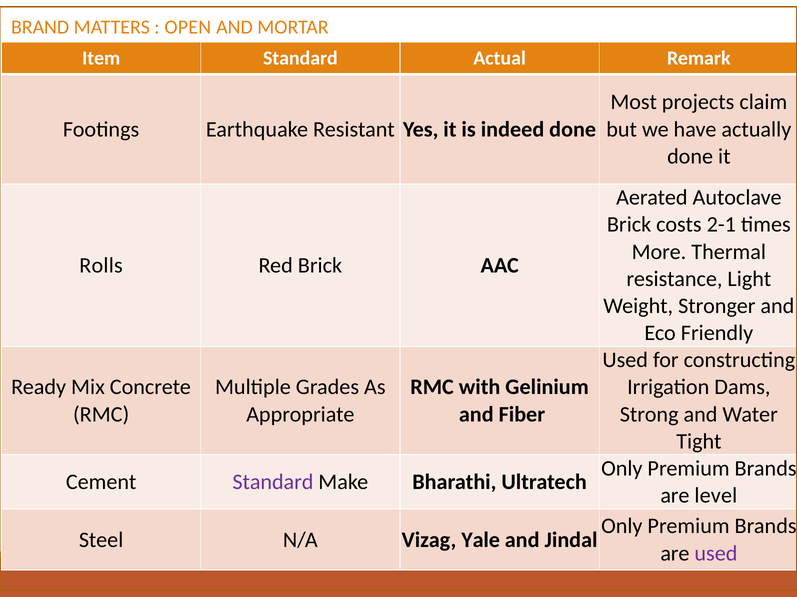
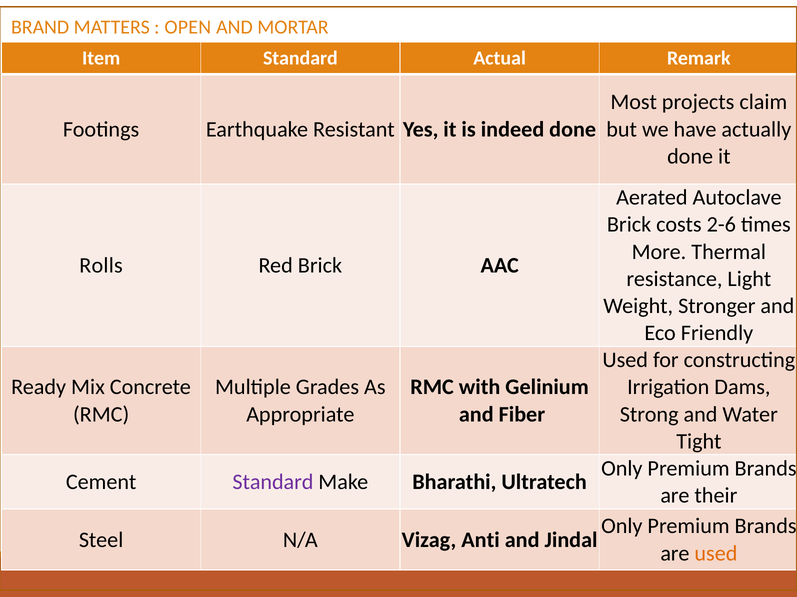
2-1: 2-1 -> 2-6 (721, 225)
level: level -> their (716, 496)
Yale: Yale -> Anti (481, 540)
used colour: purple -> orange (716, 554)
